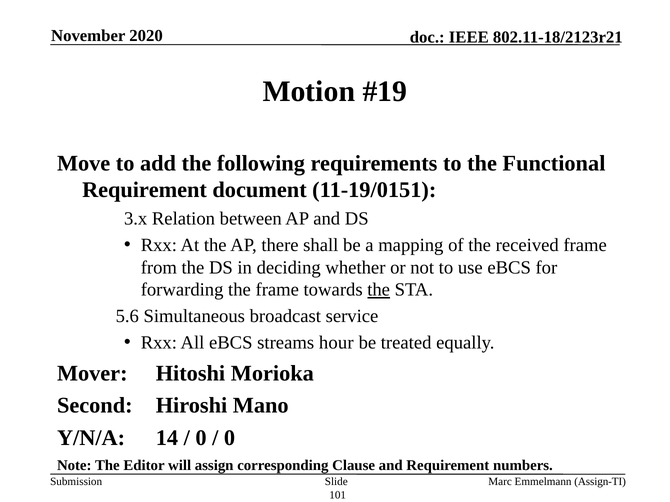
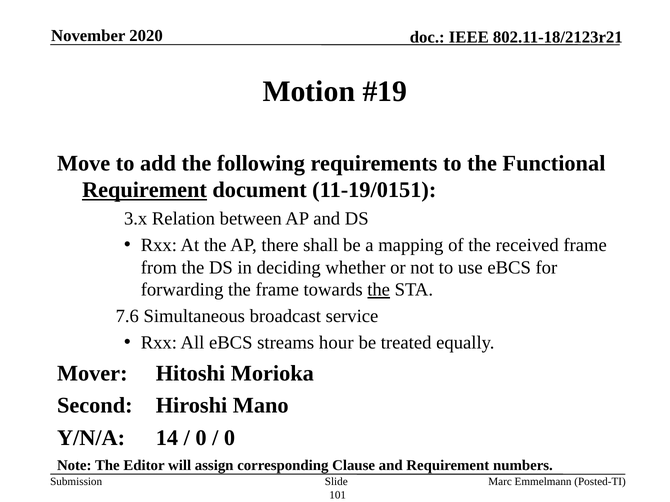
Requirement underline: none -> present (145, 190)
5.6: 5.6 -> 7.6 (127, 317)
Assign-TI: Assign-TI -> Posted-TI (600, 482)
